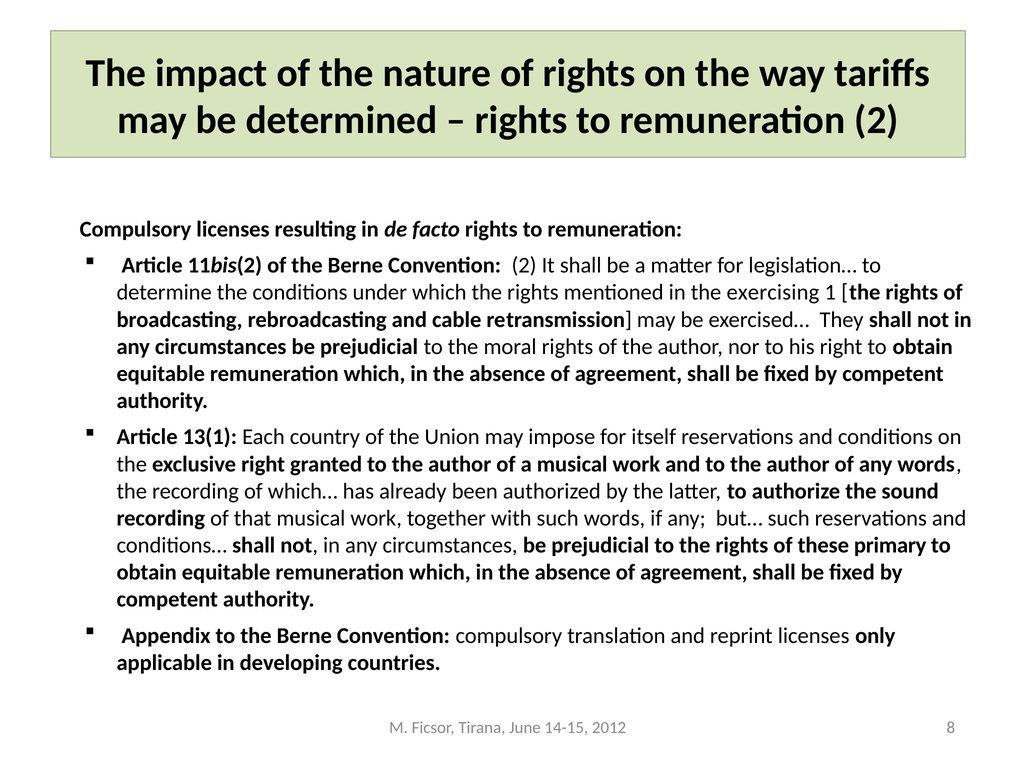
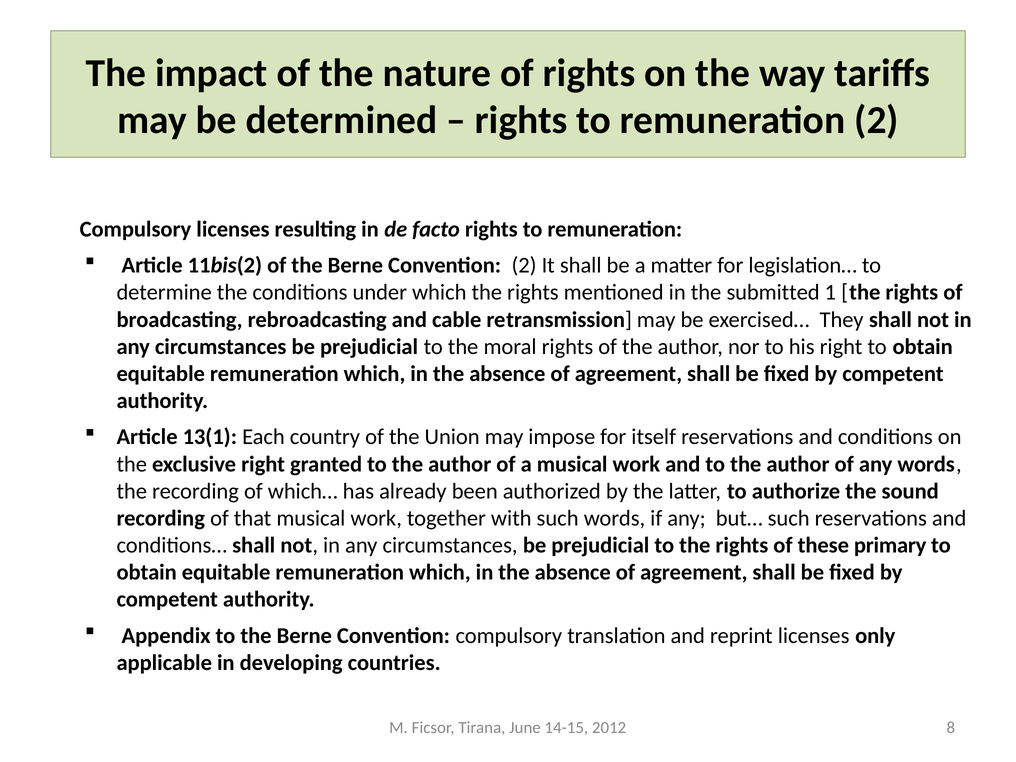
exercising: exercising -> submitted (773, 293)
